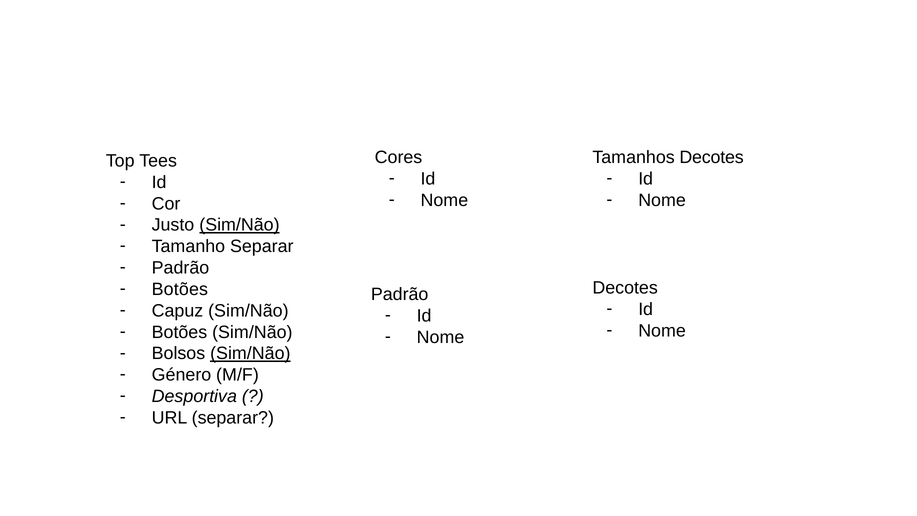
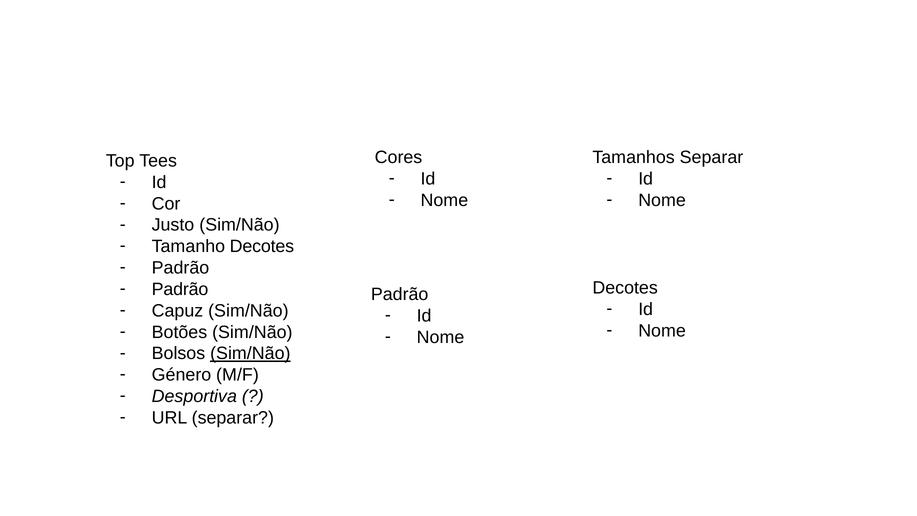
Tamanhos Decotes: Decotes -> Separar (711, 158)
Sim/Não underline: present -> none (239, 225)
Tamanho Separar: Separar -> Decotes (262, 246)
Botões: Botões -> Padrão (180, 289)
